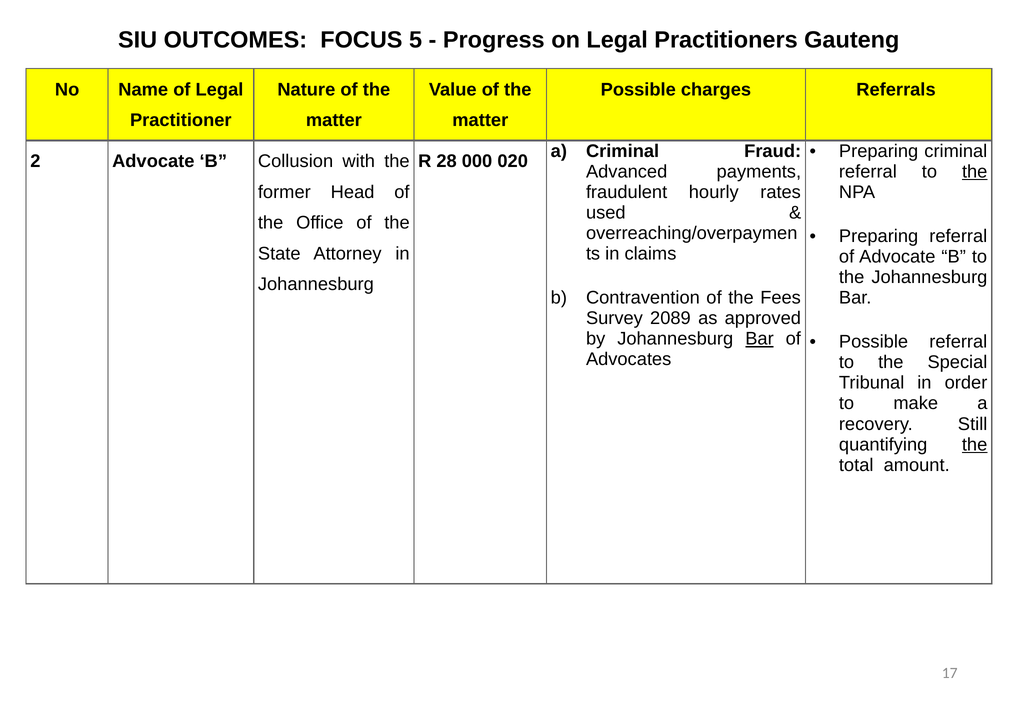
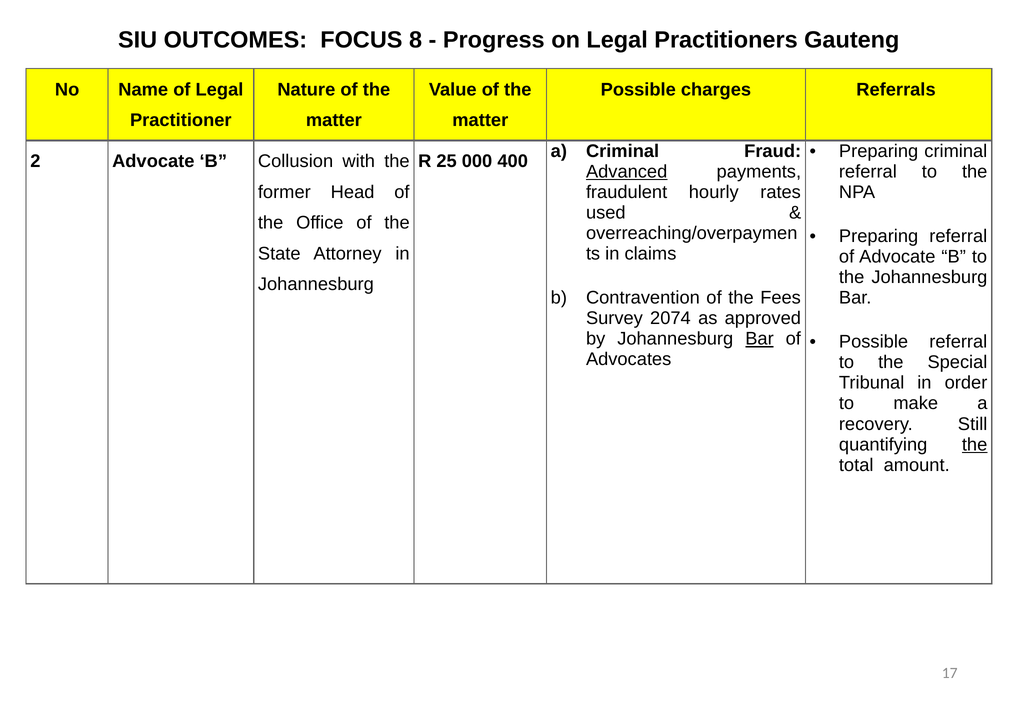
5: 5 -> 8 (416, 40)
28: 28 -> 25 (447, 161)
020: 020 -> 400 (513, 161)
Advanced underline: none -> present (627, 171)
the underline: present -> none (975, 171)
2089: 2089 -> 2074 (670, 318)
